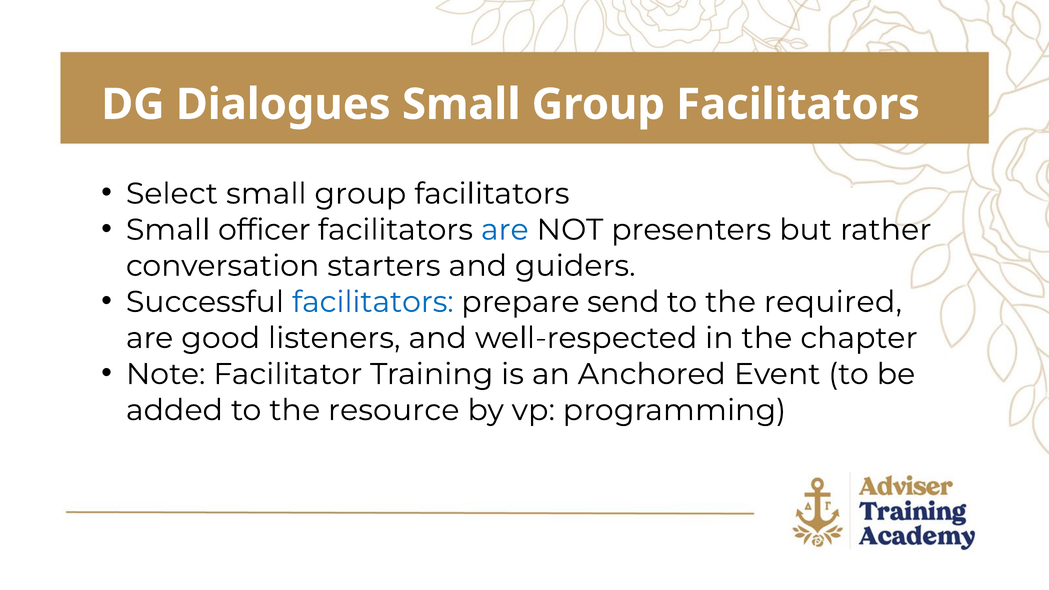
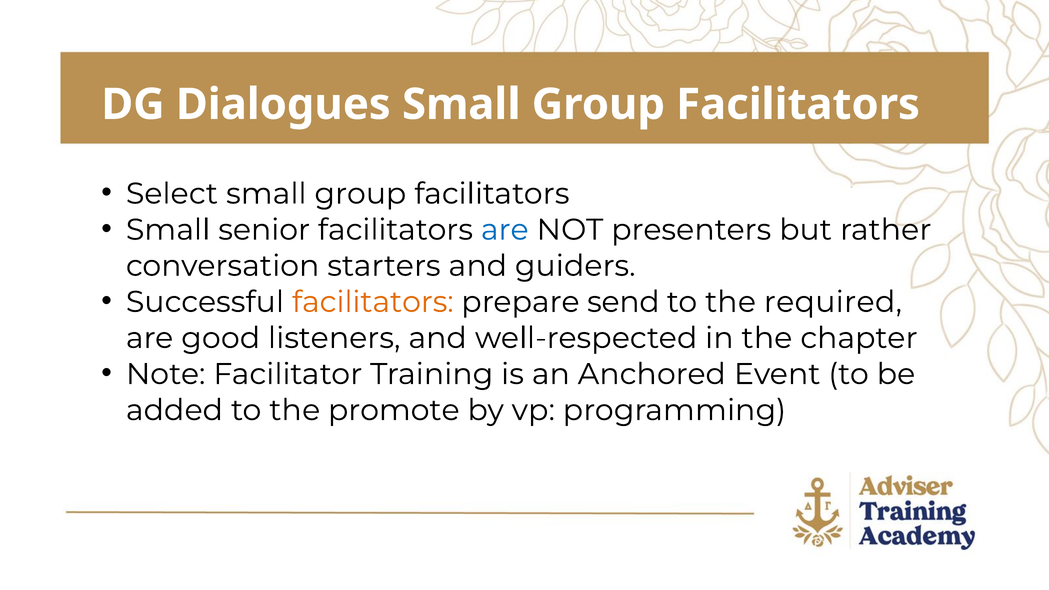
officer: officer -> senior (264, 230)
facilitators colour: blue -> orange (373, 302)
resource: resource -> promote (394, 410)
